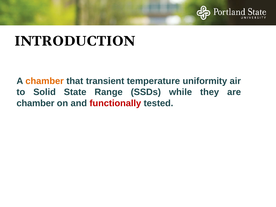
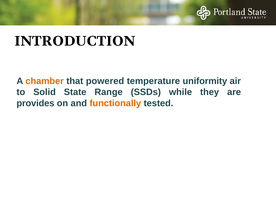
transient: transient -> powered (105, 81)
chamber: chamber -> provides (35, 103)
functionally colour: red -> orange (115, 103)
